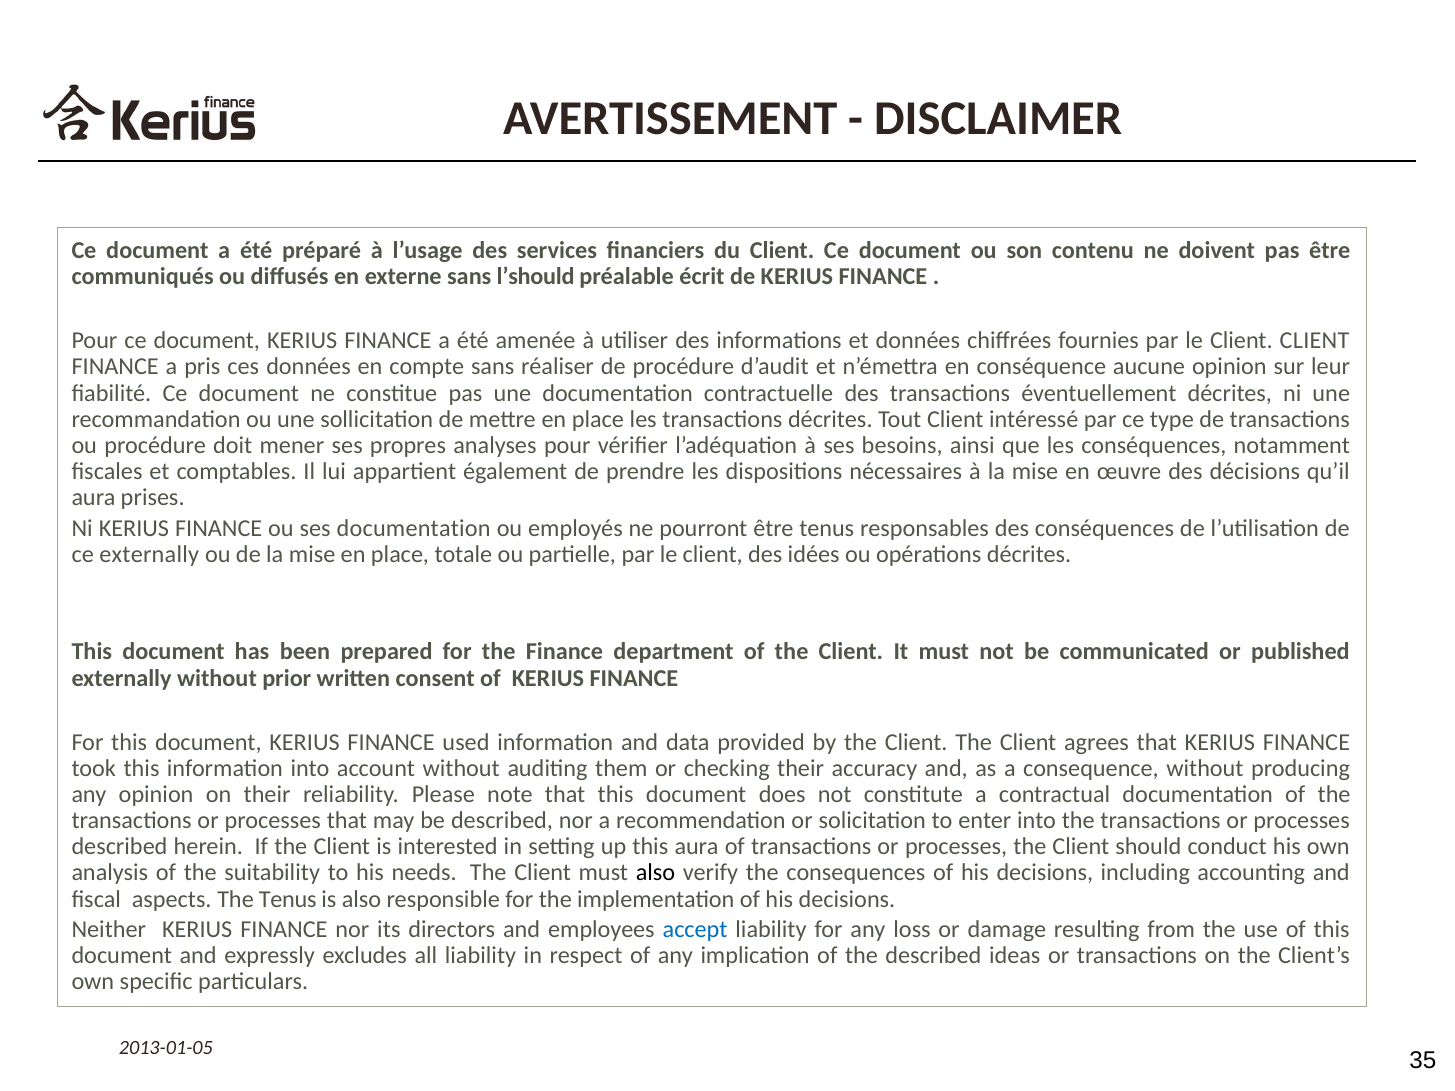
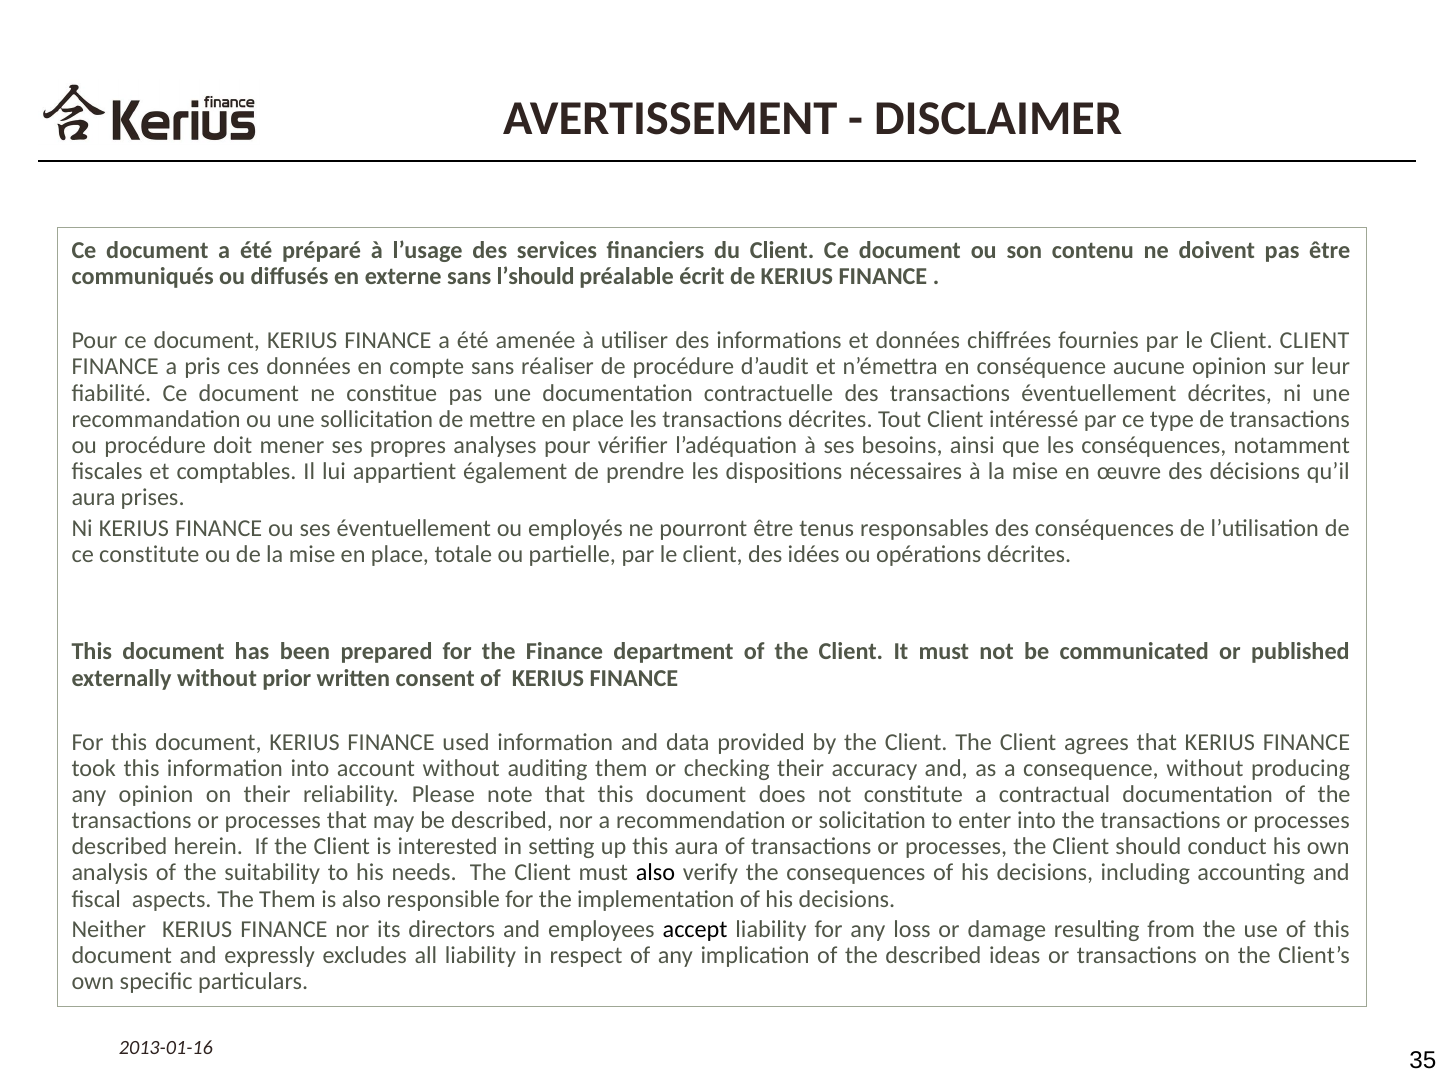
ses documentation: documentation -> éventuellement (414, 528)
ce externally: externally -> constitute (149, 555)
The Tenus: Tenus -> Them (287, 899)
accept colour: blue -> black (695, 930)
2013-01-05: 2013-01-05 -> 2013-01-16 (166, 1048)
